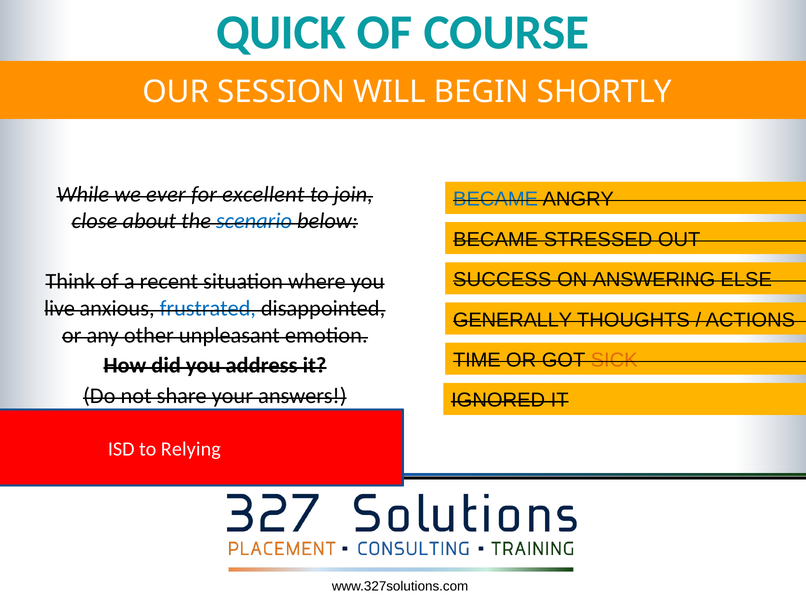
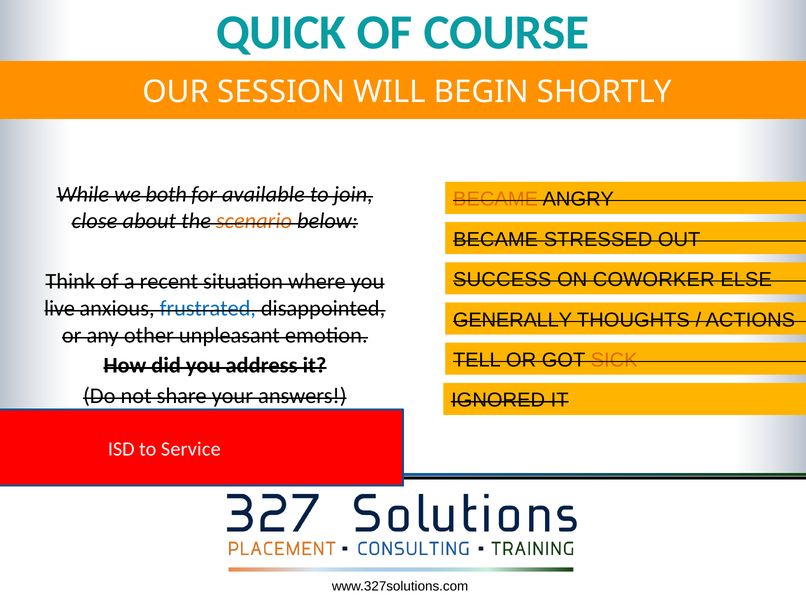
ever: ever -> both (166, 194)
excellent: excellent -> available (263, 194)
BECAME colour: blue -> orange (496, 199)
scenario colour: blue -> orange (254, 221)
ANSWERING: ANSWERING -> COWORKER (654, 280)
TIME: TIME -> TELL (477, 360)
Relying: Relying -> Service (191, 449)
